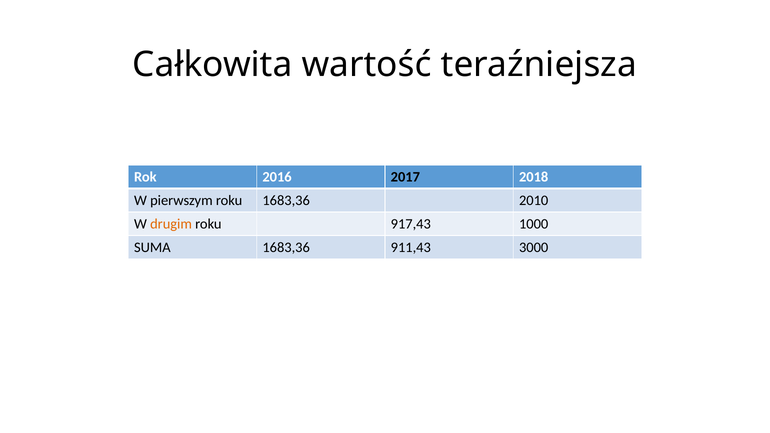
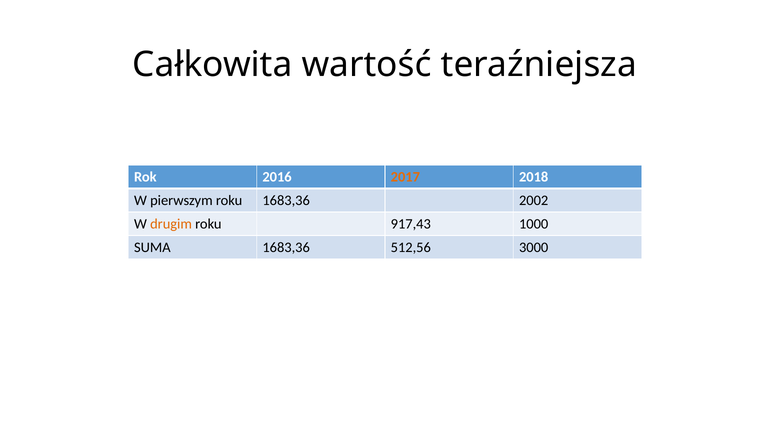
2017 colour: black -> orange (405, 177)
2010: 2010 -> 2002 (534, 201)
911,43: 911,43 -> 512,56 (411, 247)
